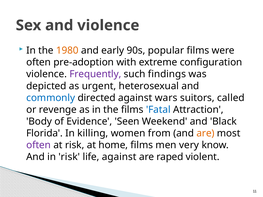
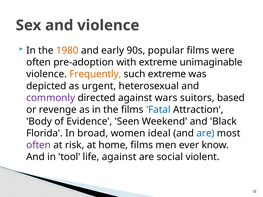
configuration: configuration -> unimaginable (211, 62)
Frequently colour: purple -> orange (95, 74)
such findings: findings -> extreme (167, 74)
commonly colour: blue -> purple (51, 98)
called: called -> based (231, 98)
killing: killing -> broad (93, 133)
from: from -> ideal (159, 133)
are colour: orange -> blue (205, 133)
very: very -> ever (189, 145)
in risk: risk -> tool (69, 157)
raped: raped -> social (170, 157)
